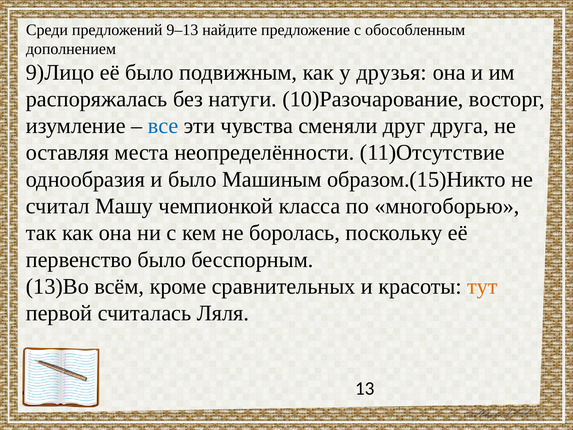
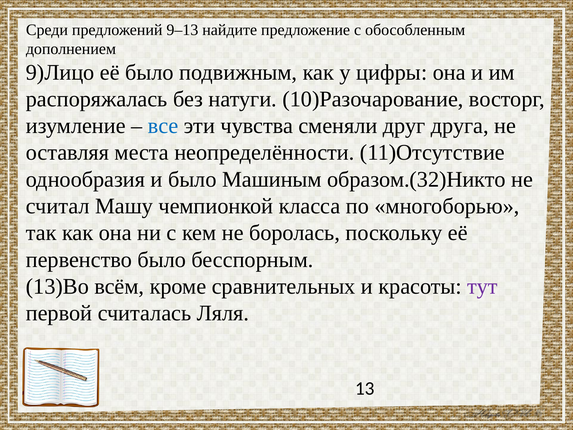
друзья: друзья -> цифры (392, 72)
образом.(15)Никто: образом.(15)Никто -> образом.(32)Никто (417, 179)
тут colour: orange -> purple (482, 286)
